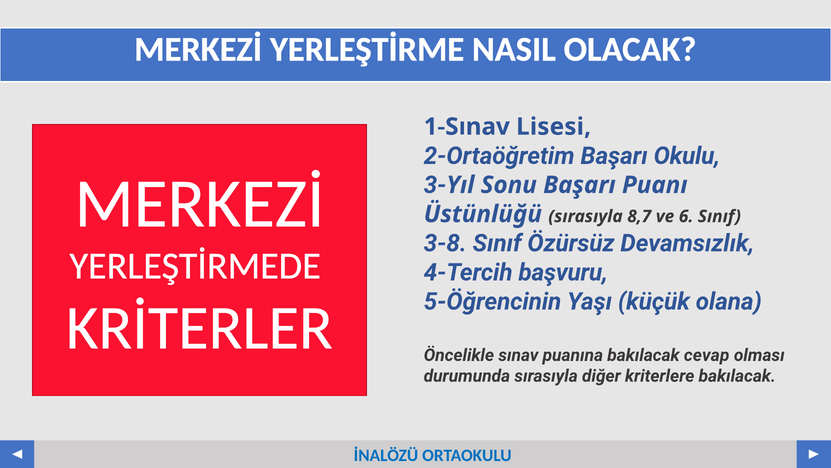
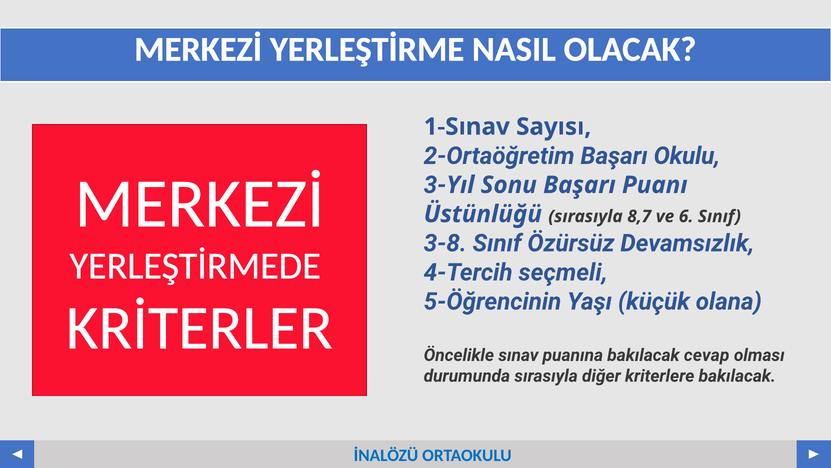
Lisesi: Lisesi -> Sayısı (554, 127)
başvuru: başvuru -> seçmeli (563, 272)
